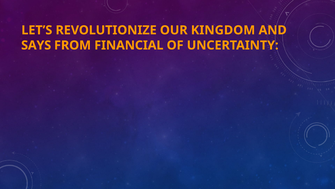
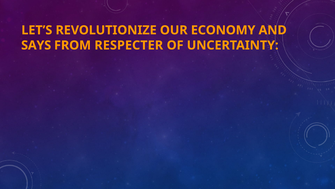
KINGDOM: KINGDOM -> ECONOMY (223, 30)
FINANCIAL: FINANCIAL -> RESPECTER (129, 45)
